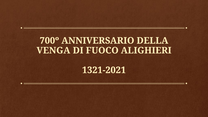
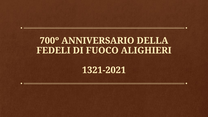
VENGA: VENGA -> FEDELI (53, 50)
